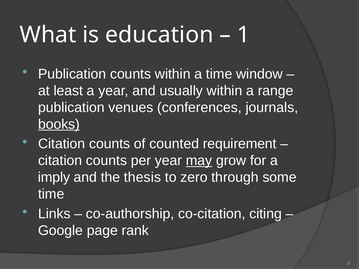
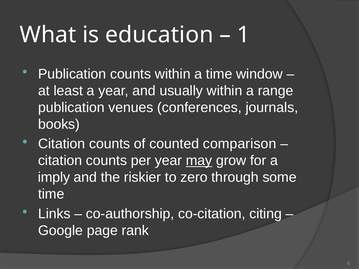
books underline: present -> none (59, 124)
requirement: requirement -> comparison (240, 144)
thesis: thesis -> riskier (143, 178)
